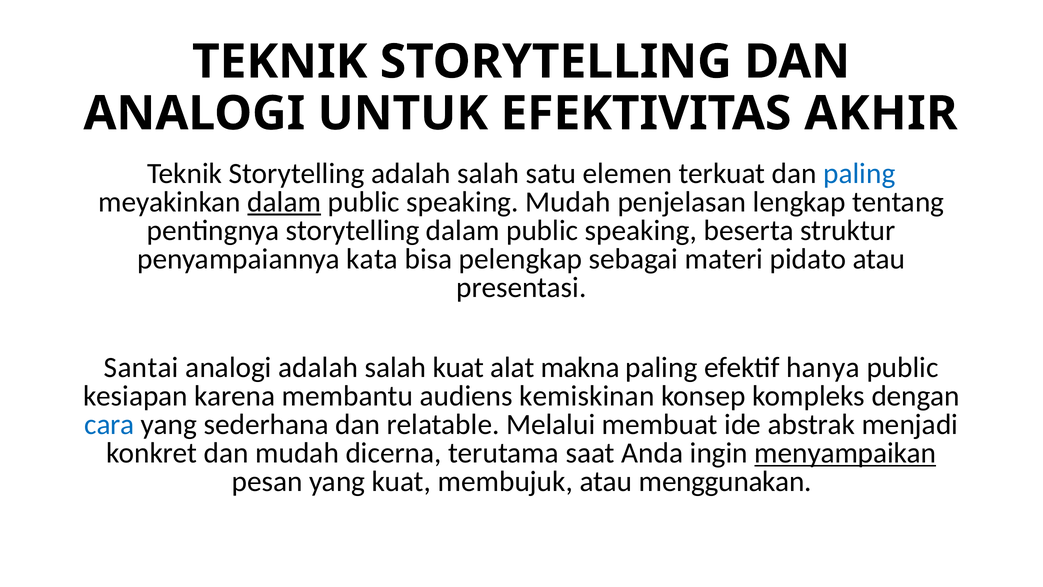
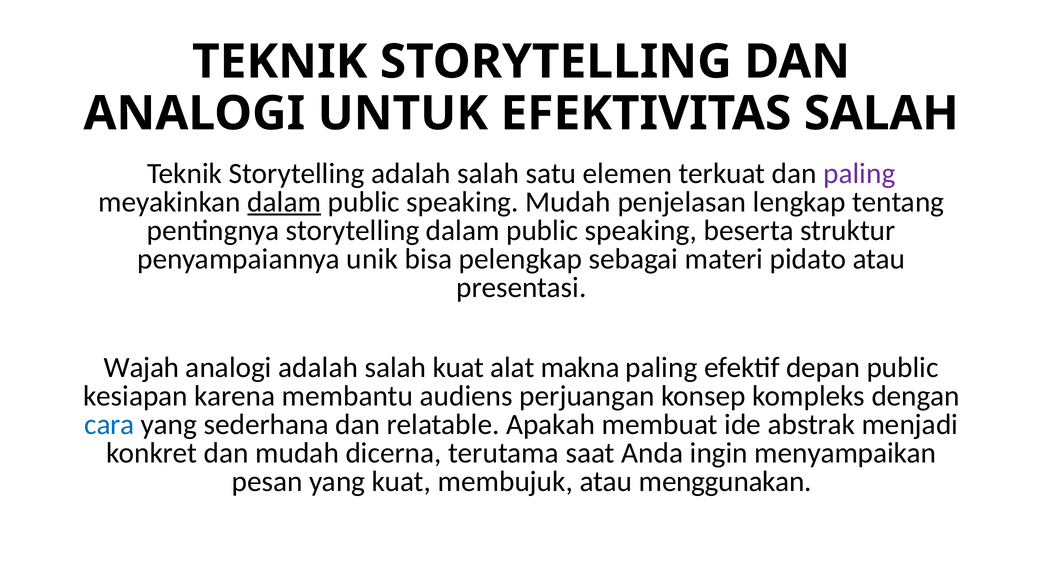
EFEKTIVITAS AKHIR: AKHIR -> SALAH (881, 113)
paling colour: blue -> purple (859, 173)
kata: kata -> unik (372, 259)
Santai: Santai -> Wajah (142, 367)
hanya: hanya -> depan (823, 367)
kemiskinan: kemiskinan -> perjuangan (587, 396)
Melalui: Melalui -> Apakah (551, 424)
menyampaikan underline: present -> none (845, 453)
